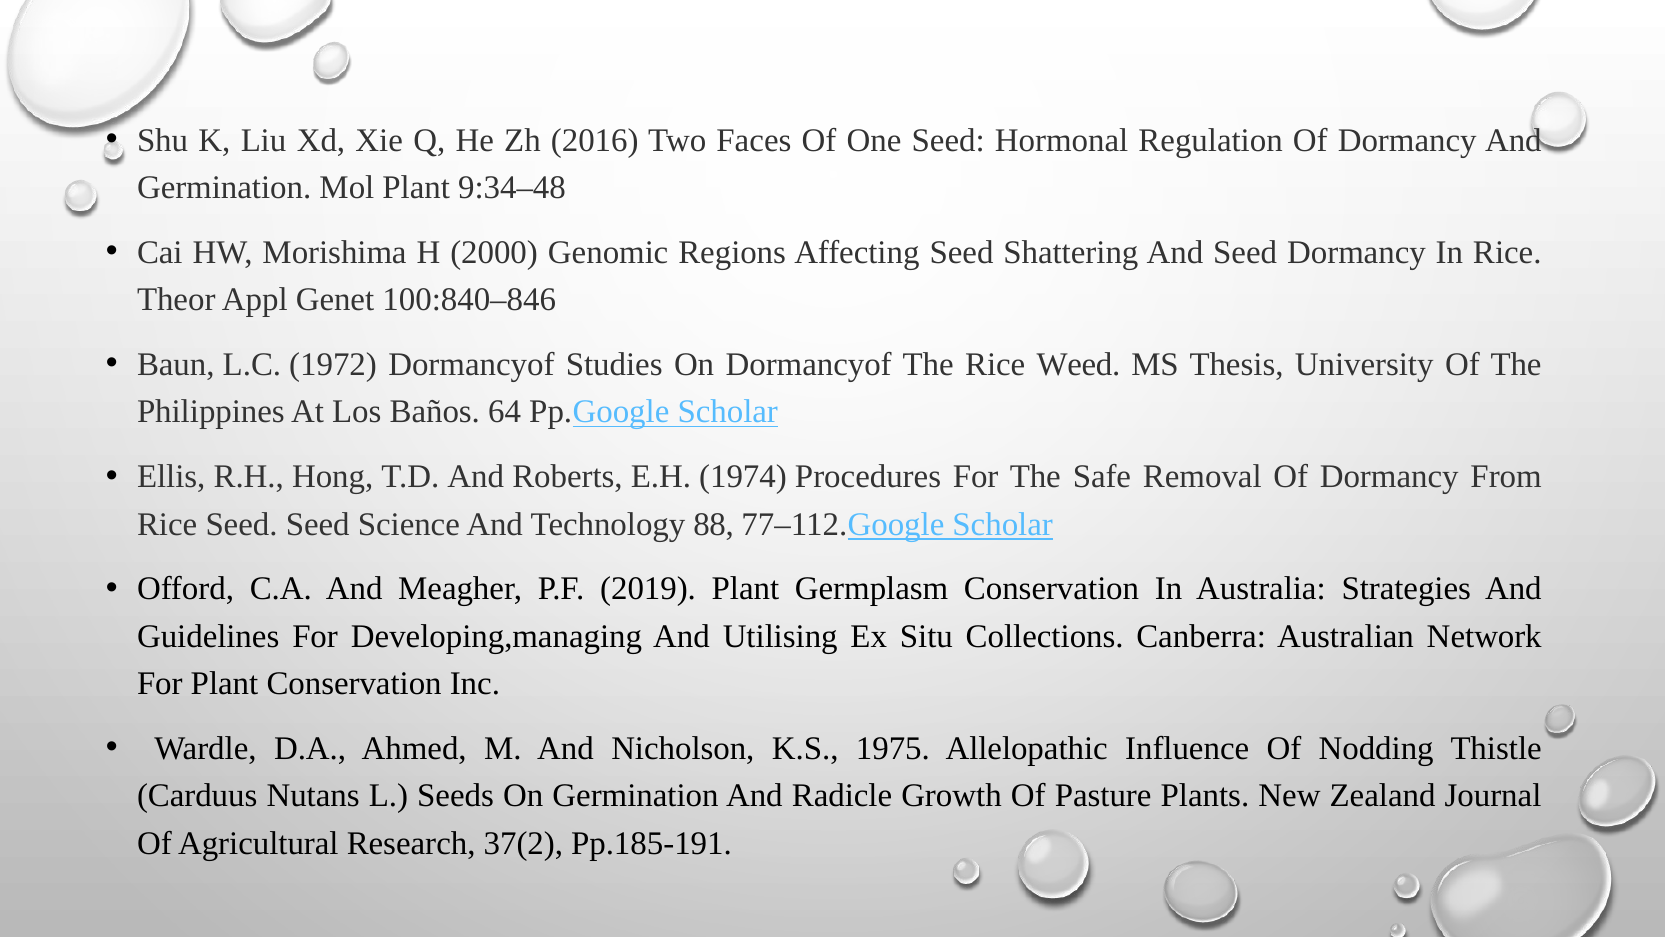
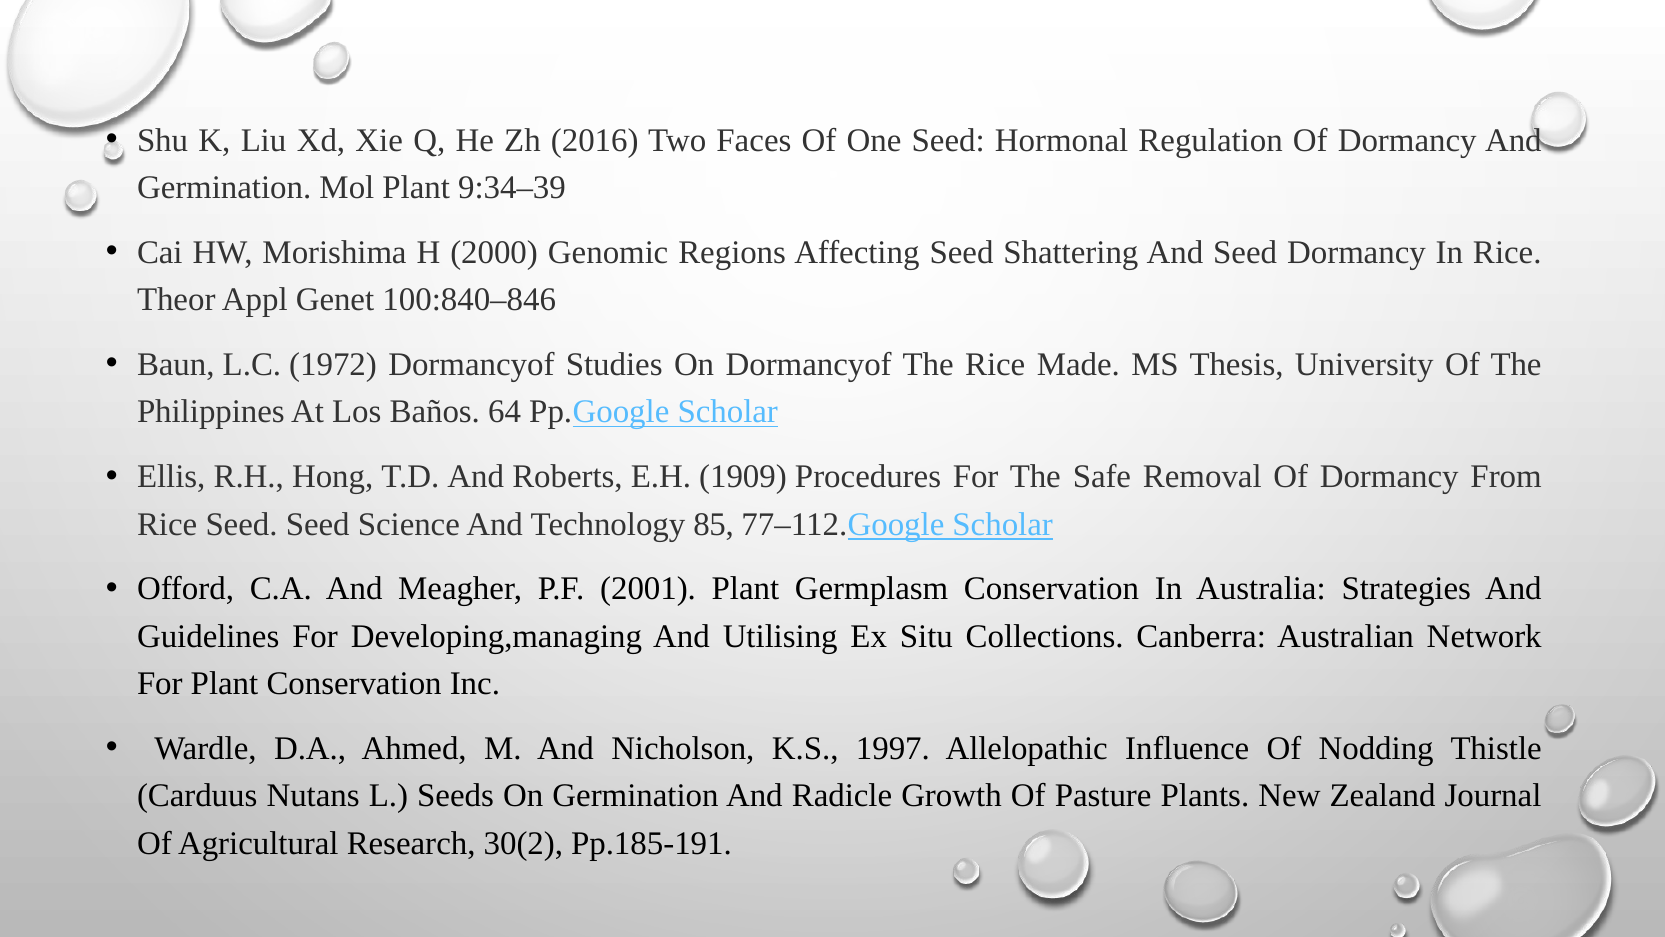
9:34–48: 9:34–48 -> 9:34–39 (512, 188)
Weed: Weed -> Made (1078, 364)
1974: 1974 -> 1909 (743, 477)
88: 88 -> 85 (714, 524)
2019: 2019 -> 2001 (648, 589)
1975: 1975 -> 1997 (893, 748)
37(2: 37(2 -> 30(2 (523, 843)
